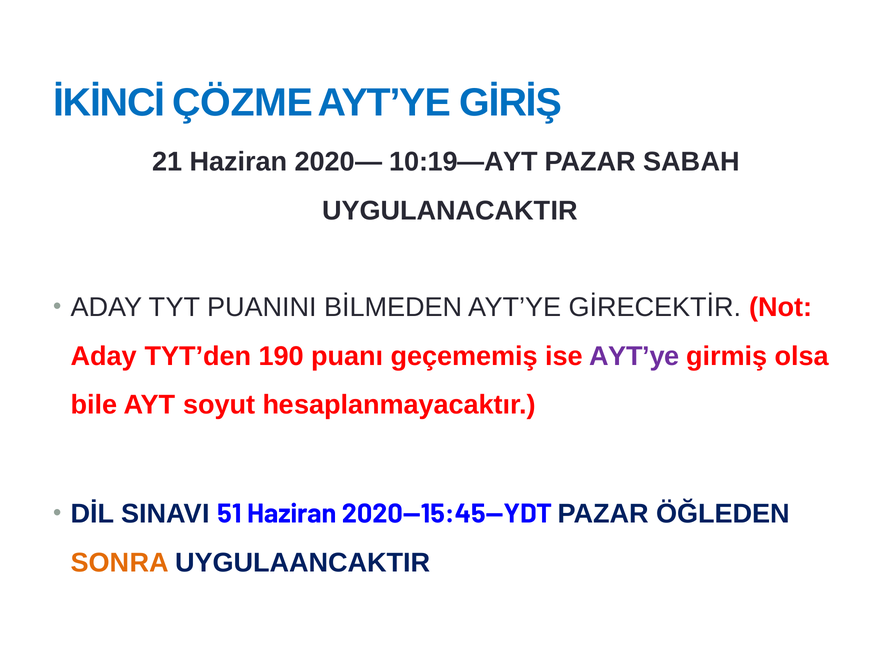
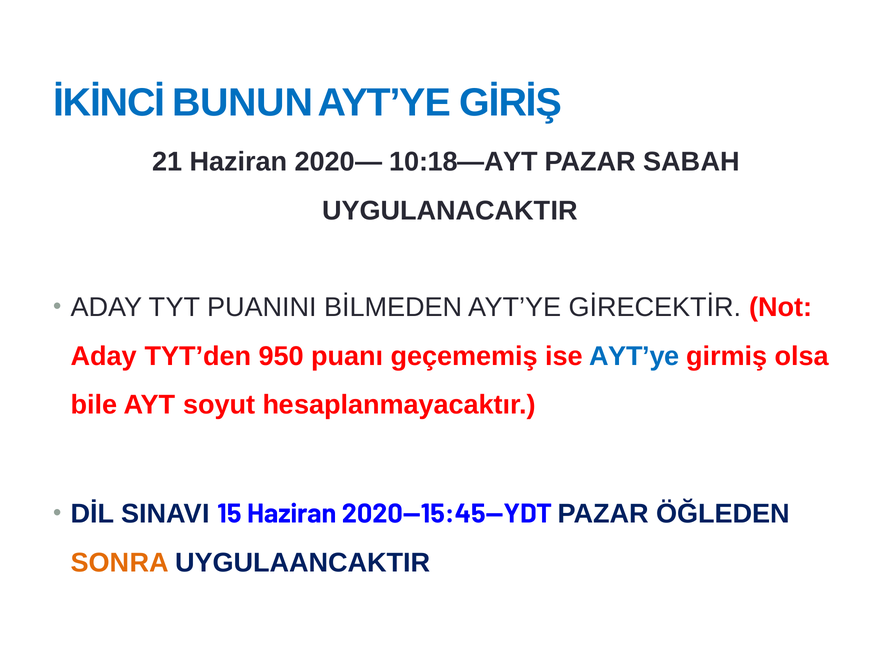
ÇÖZME: ÇÖZME -> BUNUN (243, 103)
10:19—AYT: 10:19—AYT -> 10:18—AYT (464, 162)
190: 190 -> 950 (281, 356)
AYT’ye colour: purple -> blue (634, 356)
51: 51 -> 15 (229, 514)
